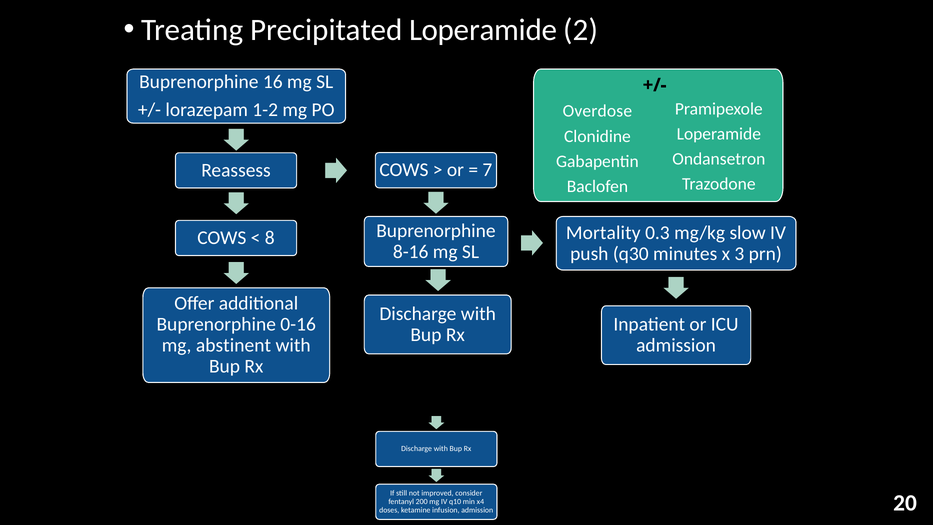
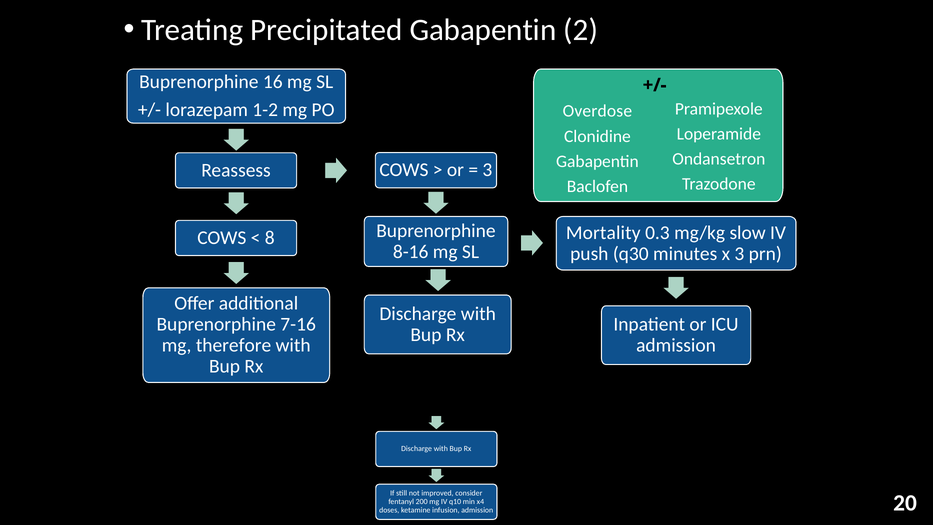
Precipitated Loperamide: Loperamide -> Gabapentin (483, 30)
7: 7 -> 3 (487, 170)
0-16: 0-16 -> 7-16 (298, 324)
abstinent: abstinent -> therefore (234, 345)
